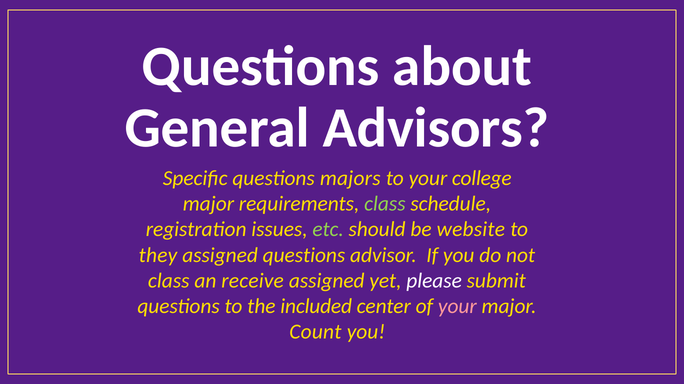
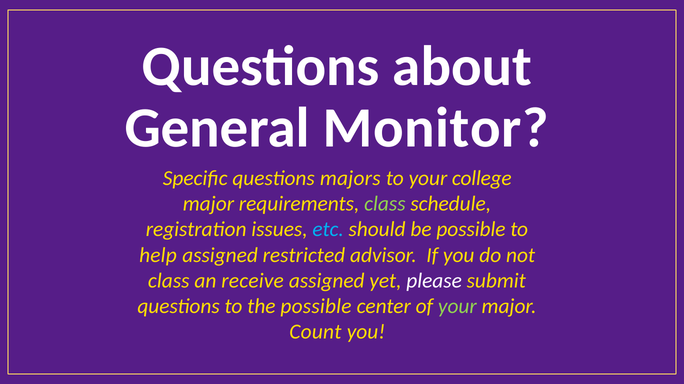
Advisors: Advisors -> Monitor (436, 128)
etc colour: light green -> light blue (328, 230)
be website: website -> possible (471, 230)
they: they -> help (158, 255)
assigned questions: questions -> restricted (304, 255)
the included: included -> possible (316, 307)
your colour: pink -> light green (457, 307)
